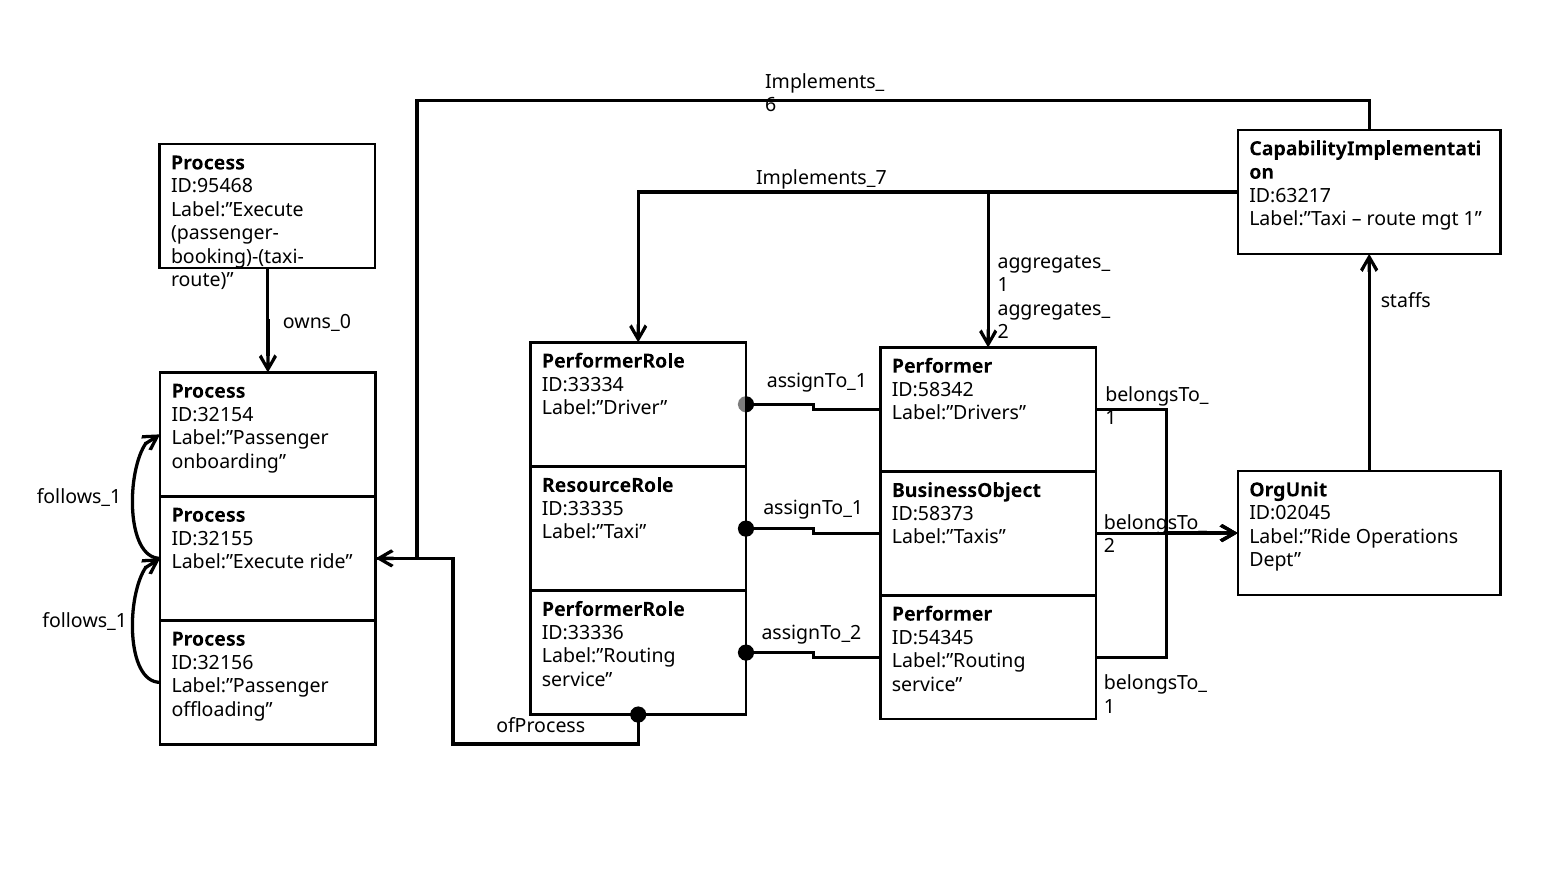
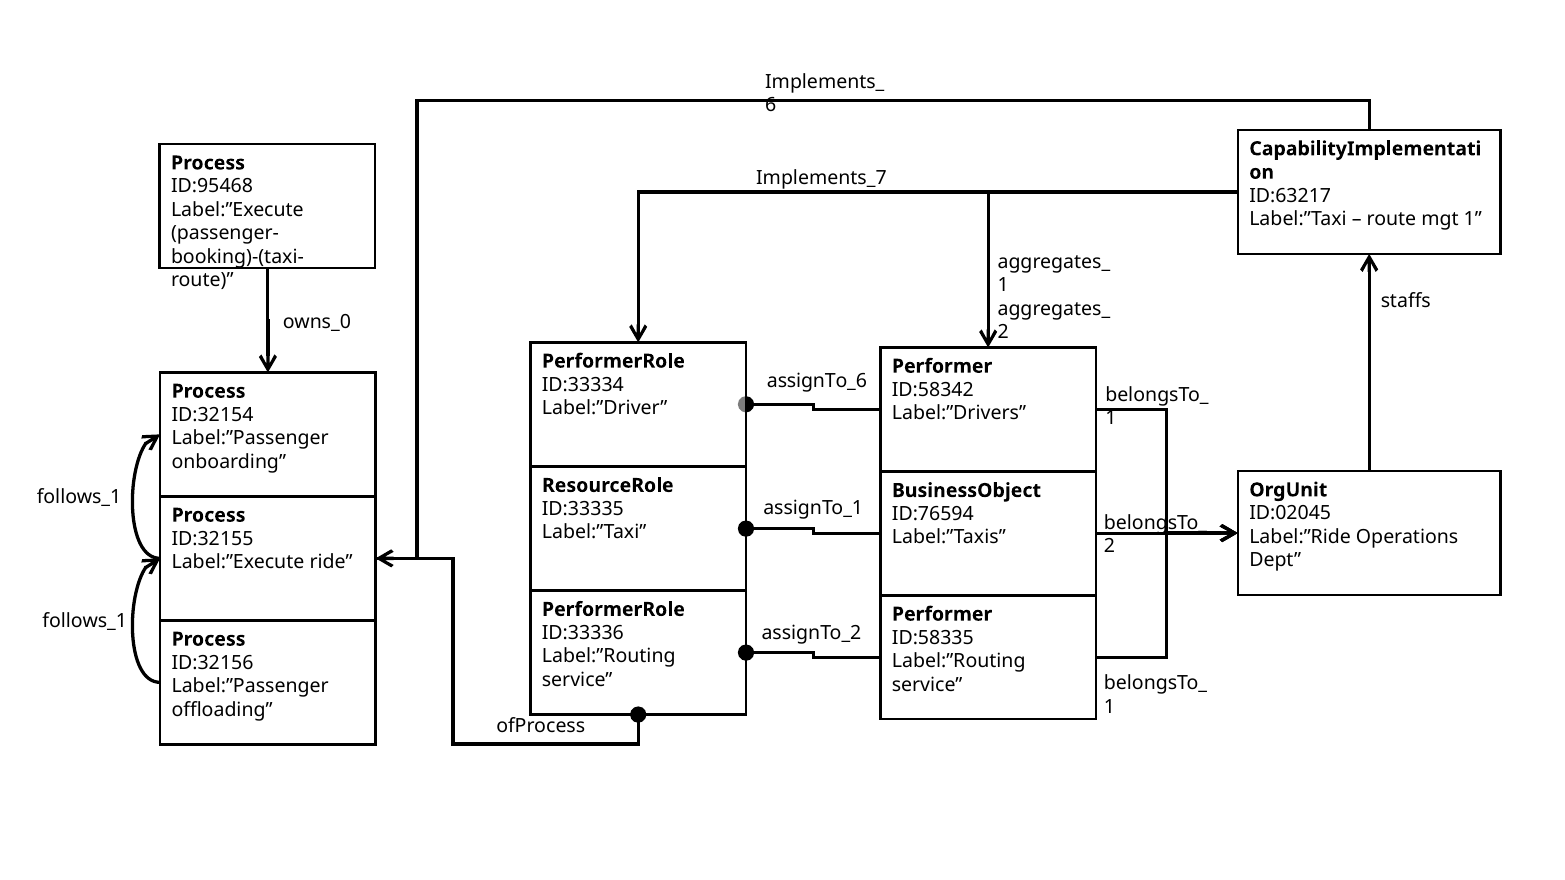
assignTo_1: assignTo_1 -> assignTo_6 (817, 382)
ID:58373: ID:58373 -> ID:76594 (933, 514)
ID:54345: ID:54345 -> ID:58335 (933, 638)
